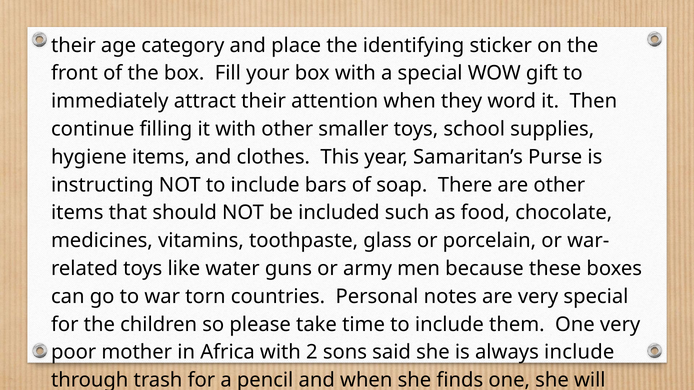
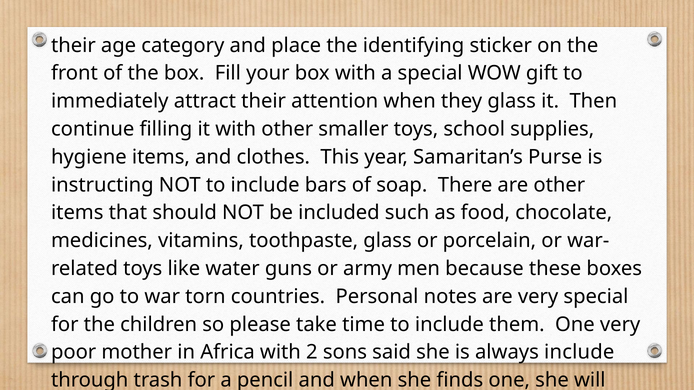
they word: word -> glass (512, 101)
